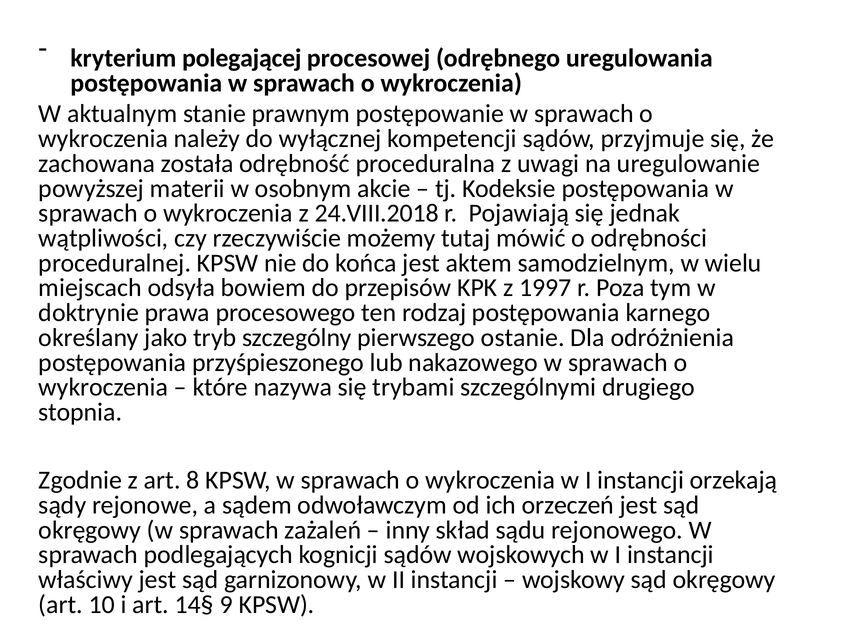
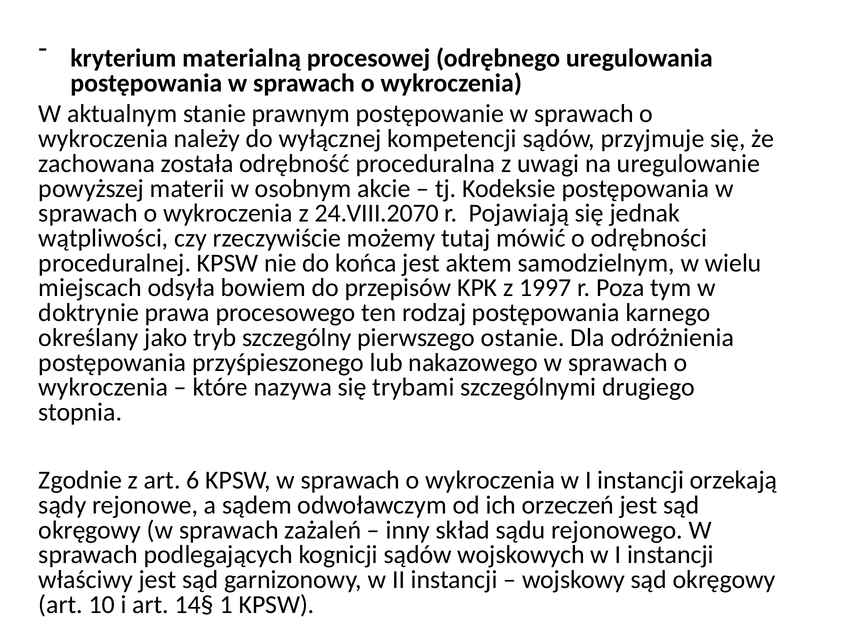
polegającej: polegającej -> materialną (242, 58)
24.VIII.2018: 24.VIII.2018 -> 24.VIII.2070 (377, 213)
8: 8 -> 6 (193, 480)
9: 9 -> 1 (226, 605)
